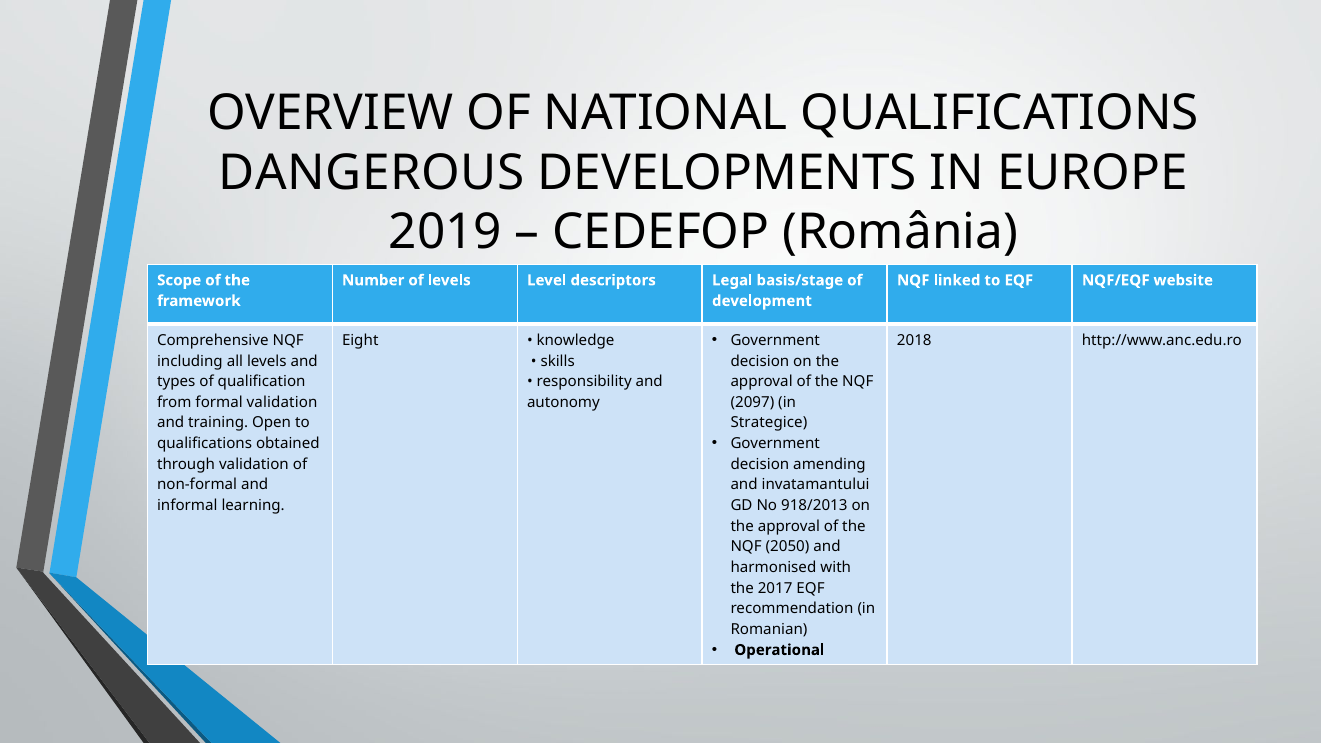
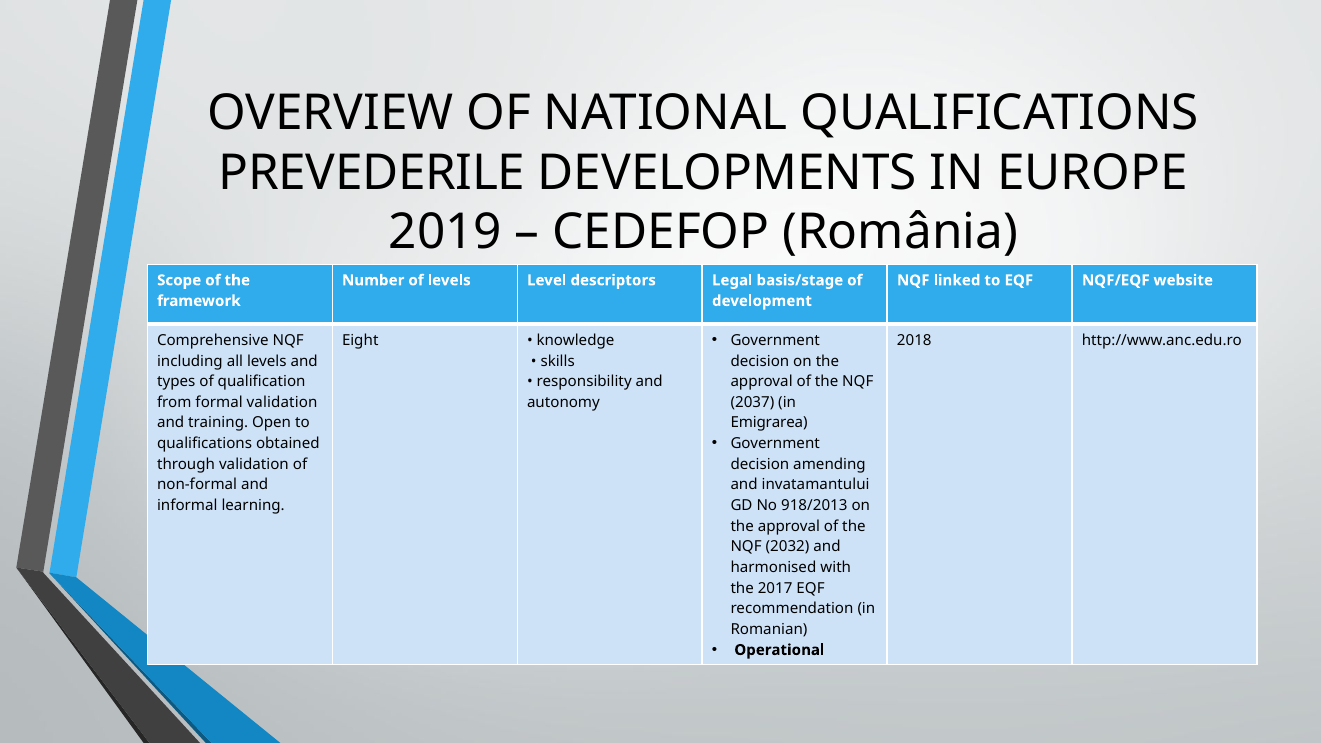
DANGEROUS: DANGEROUS -> PREVEDERILE (372, 173)
2097: 2097 -> 2037 (752, 402)
Strategice: Strategice -> Emigrarea (769, 423)
2050: 2050 -> 2032 (788, 547)
